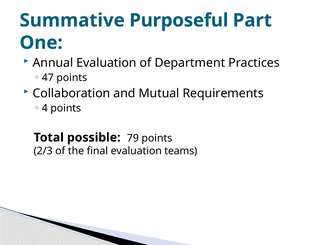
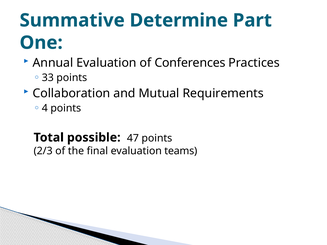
Purposeful: Purposeful -> Determine (179, 20)
Department: Department -> Conferences (190, 63)
47: 47 -> 33 (48, 78)
79: 79 -> 47 (133, 138)
